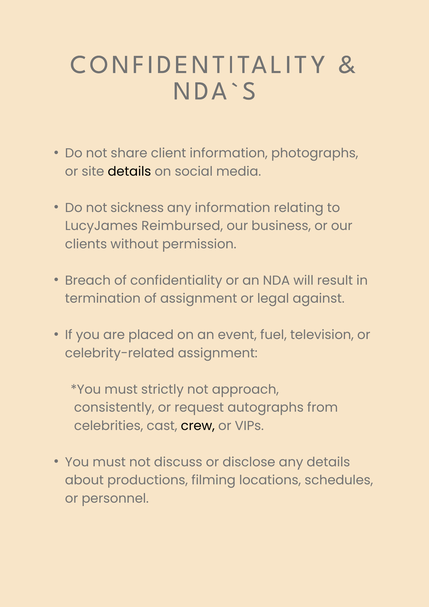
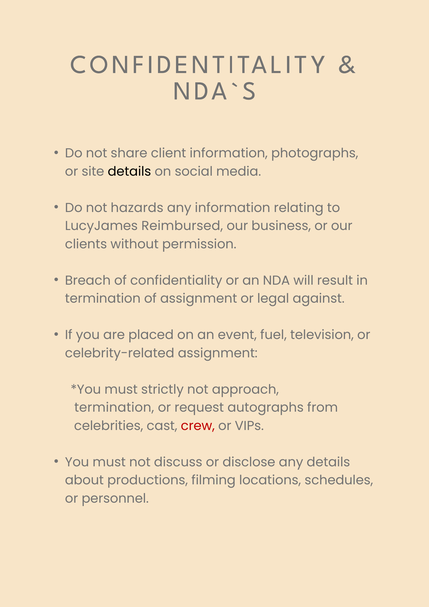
sickness: sickness -> hazards (137, 208)
consistently: consistently -> termination (114, 408)
crew colour: black -> red (198, 426)
